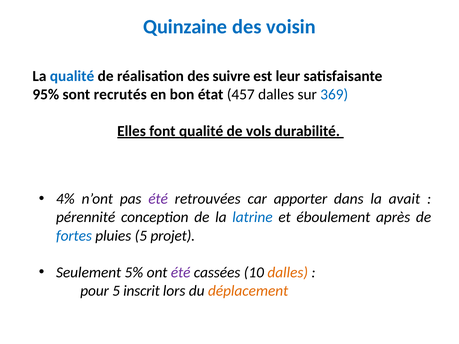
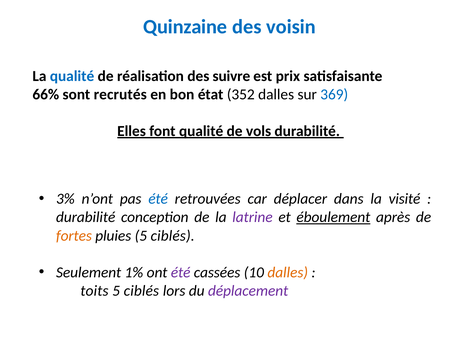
leur: leur -> prix (288, 76)
95%: 95% -> 66% (46, 95)
457: 457 -> 352 (241, 95)
4%: 4% -> 3% (65, 199)
été colour: purple -> blue (158, 199)
apporter: apporter -> déplacer (300, 199)
avait: avait -> visité (405, 199)
pérennité: pérennité -> durabilité (86, 217)
latrine colour: blue -> purple (252, 217)
éboulement underline: none -> present (333, 217)
fortes colour: blue -> orange (74, 236)
pluies 5 projet: projet -> ciblés (173, 236)
5%: 5% -> 1% (134, 273)
pour: pour -> toits (94, 291)
inscrit: inscrit -> ciblés (141, 291)
déplacement colour: orange -> purple (248, 291)
